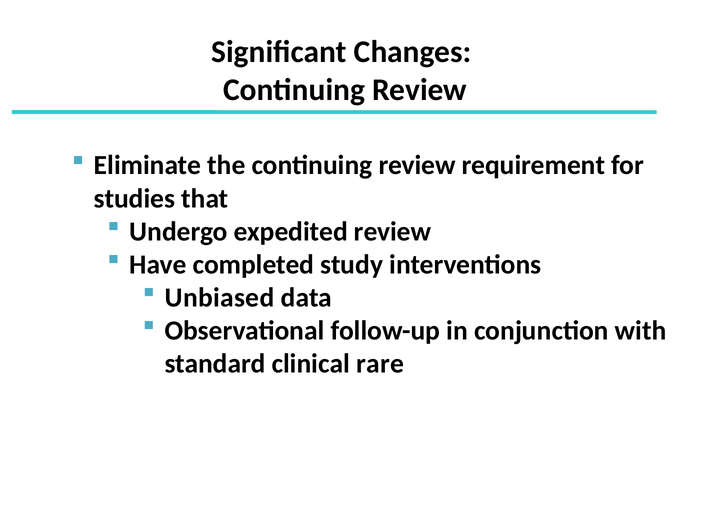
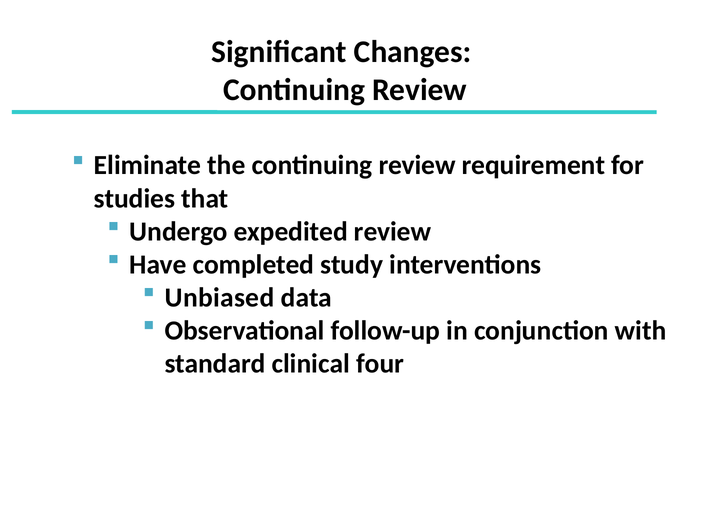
rare: rare -> four (380, 364)
